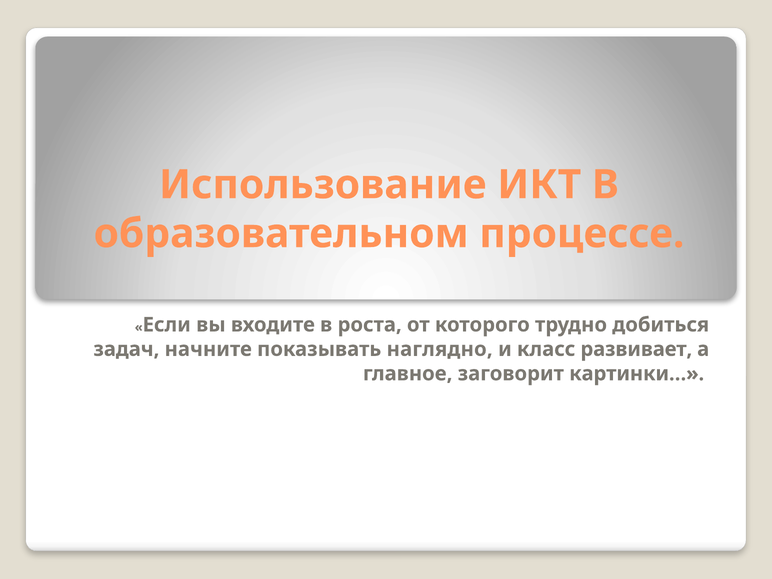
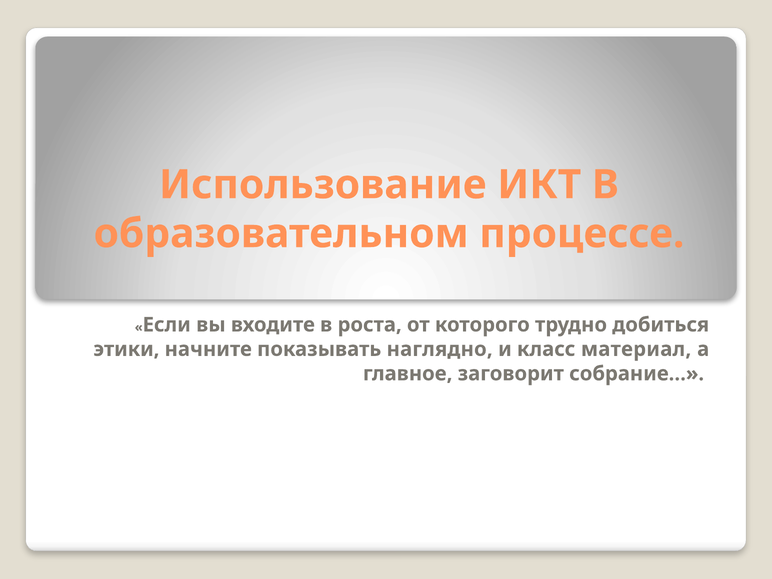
задач: задач -> этики (126, 349)
развивает: развивает -> материал (636, 349)
картинки…: картинки… -> собрание… (637, 374)
